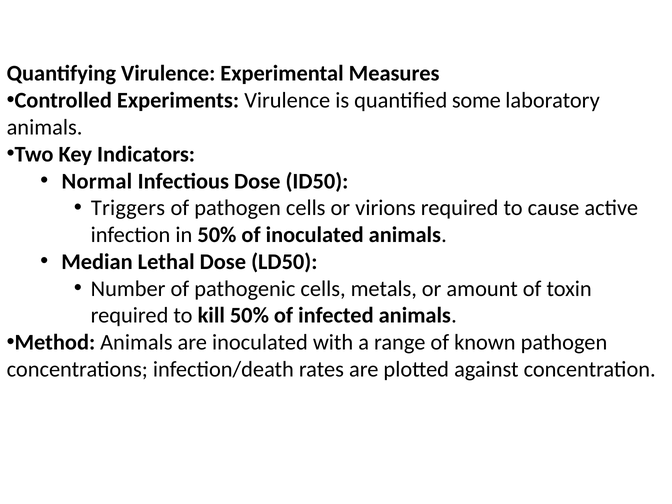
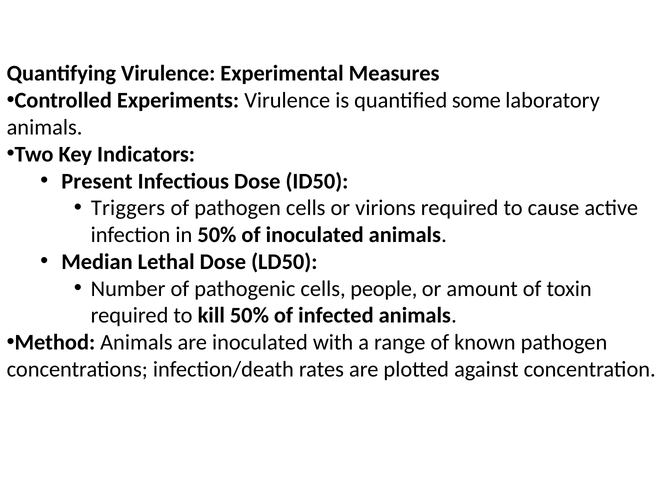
Normal: Normal -> Present (97, 181)
metals: metals -> people (384, 289)
